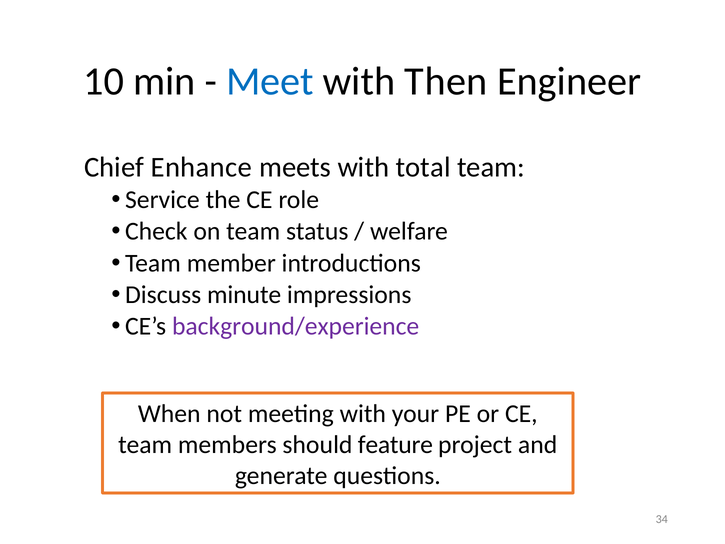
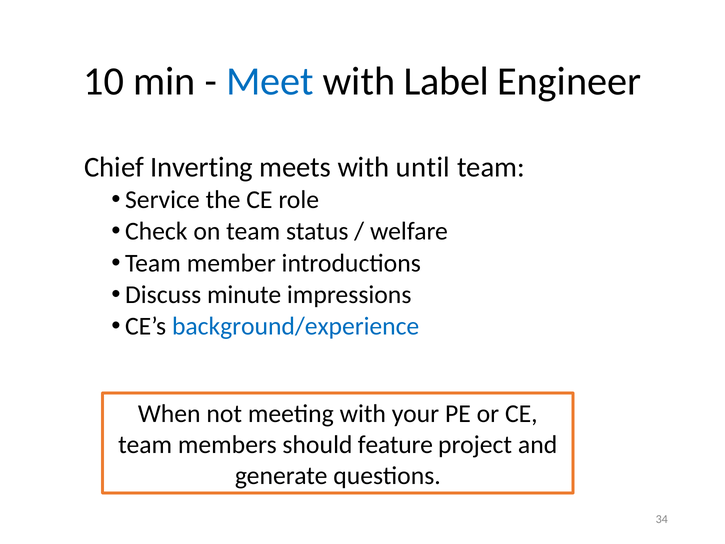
Then: Then -> Label (446, 81)
Enhance: Enhance -> Inverting (202, 167)
total: total -> until (423, 167)
background/experience colour: purple -> blue (296, 326)
